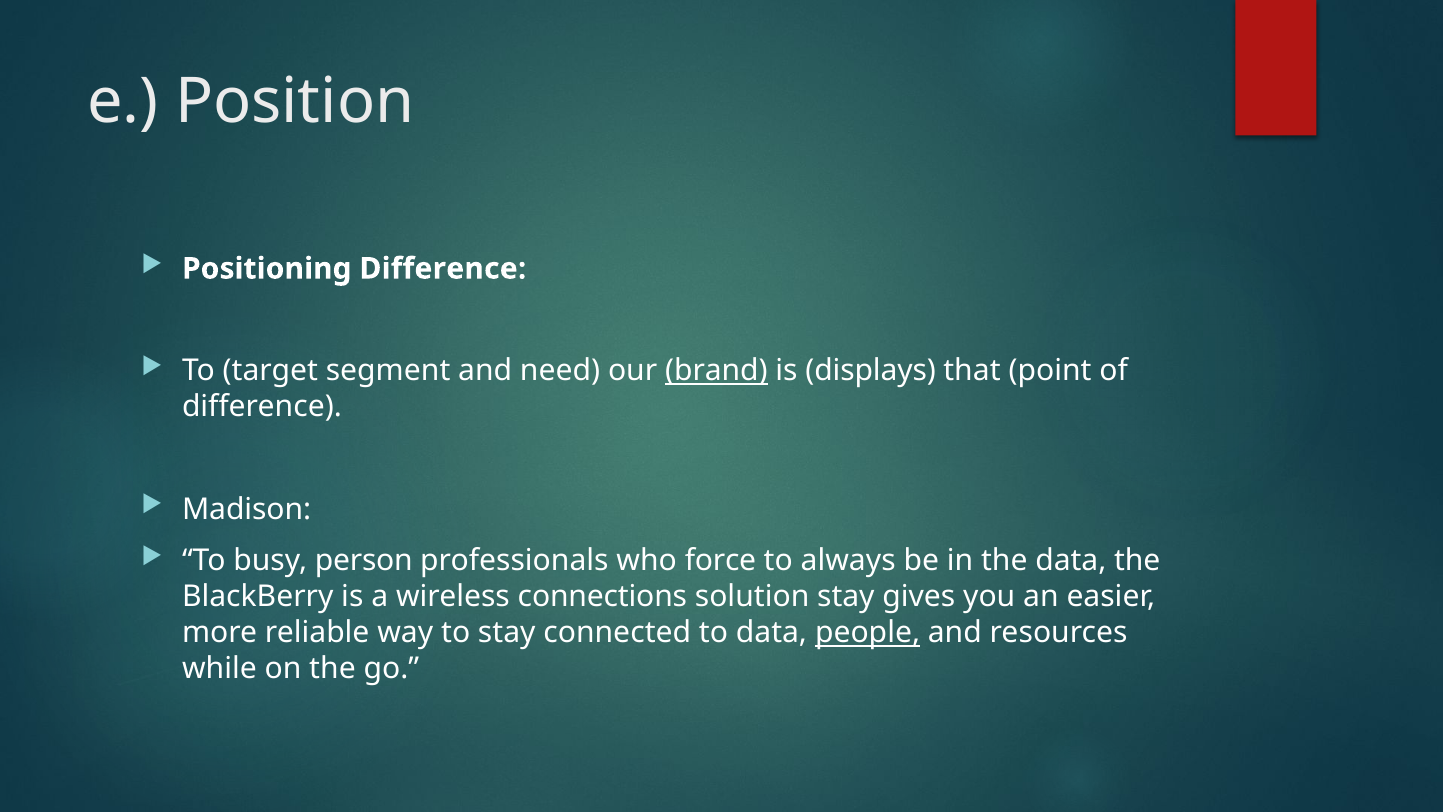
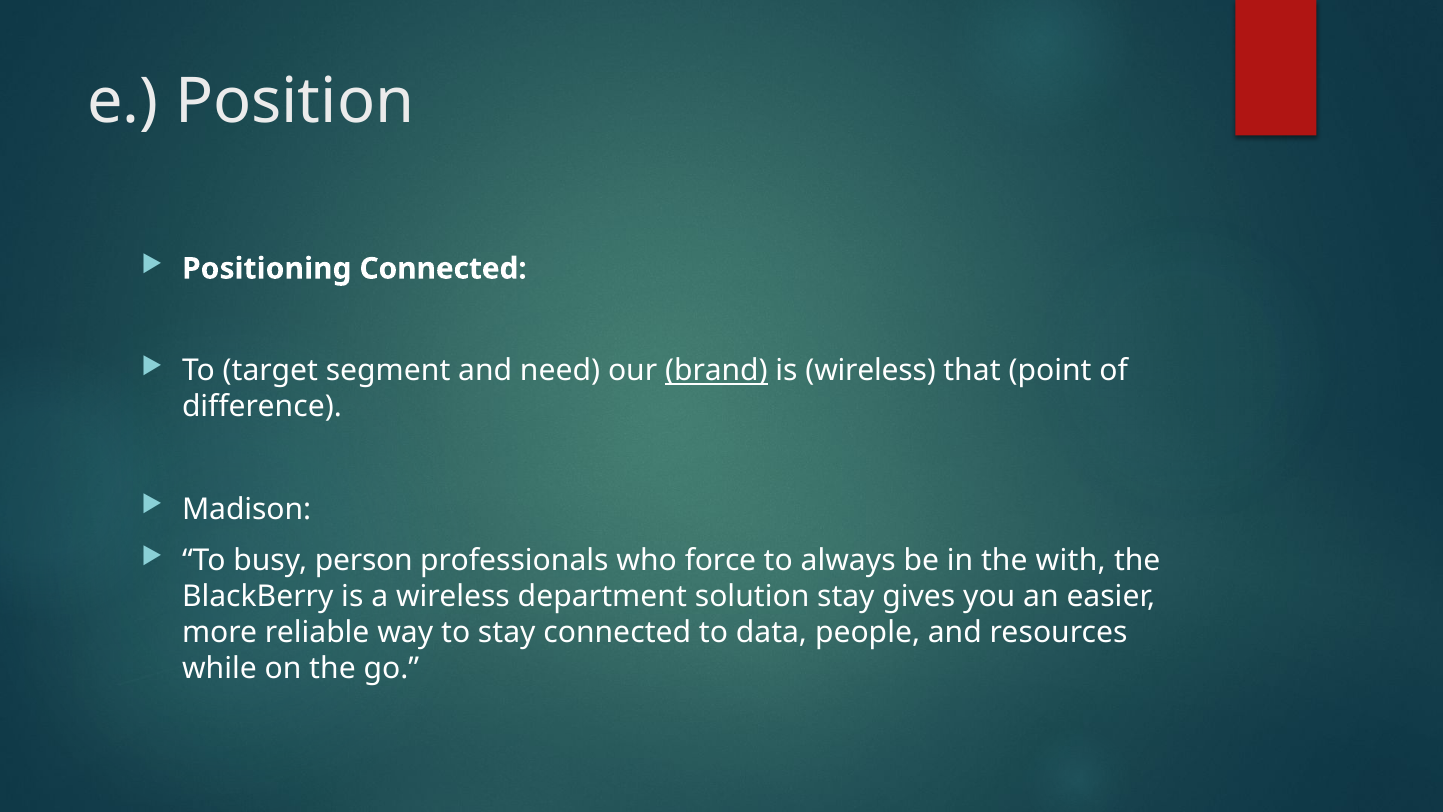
Positioning Difference: Difference -> Connected (443, 269)
is displays: displays -> wireless (871, 371)
the data: data -> with (1071, 560)
connections: connections -> department (602, 596)
people underline: present -> none (868, 632)
